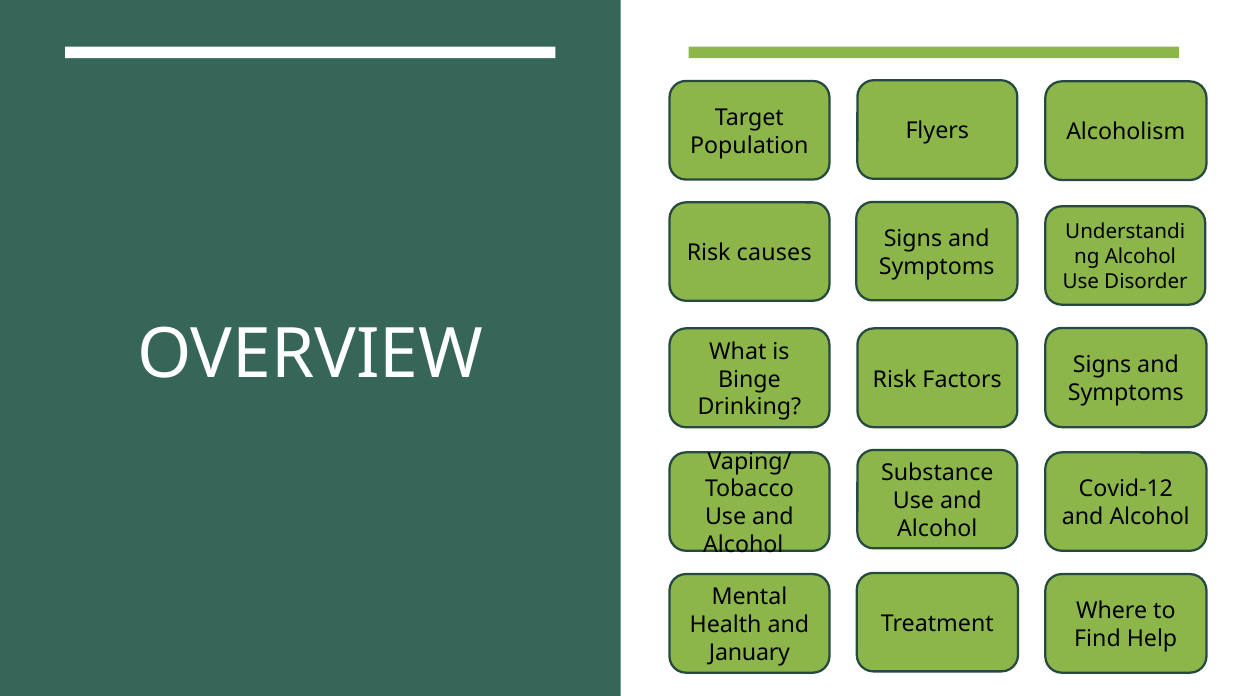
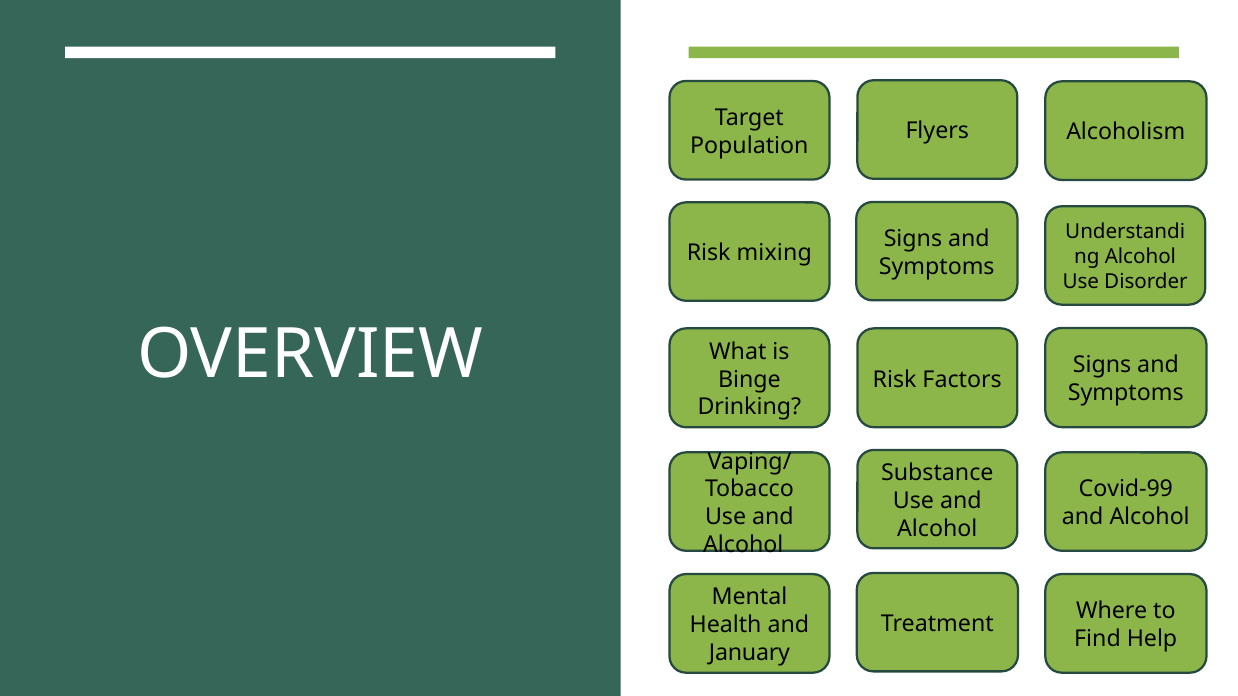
causes: causes -> mixing (774, 253)
Covid-12: Covid-12 -> Covid-99 (1126, 490)
